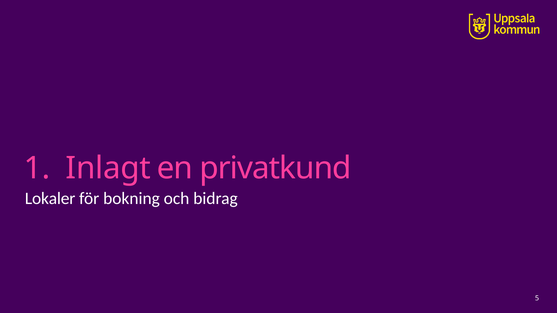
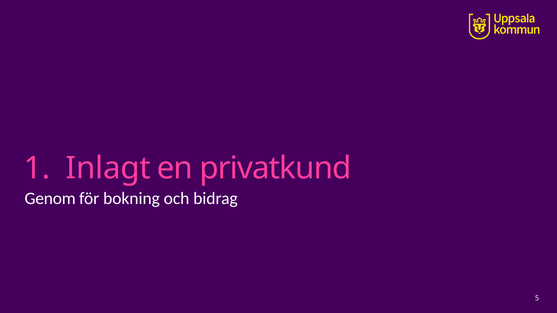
Lokaler: Lokaler -> Genom (50, 199)
